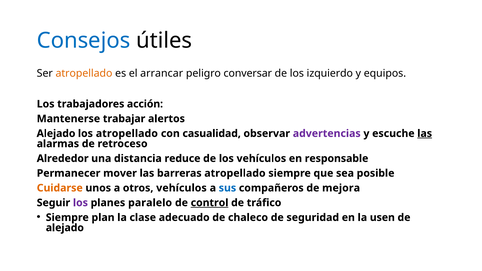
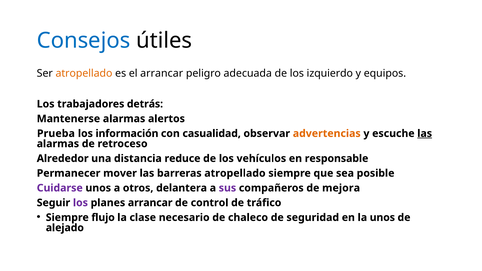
conversar: conversar -> adecuada (248, 73)
acción: acción -> detrás (145, 104)
Mantenerse trabajar: trabajar -> alarmas (124, 119)
Alejado: Alejado -> Prueba (56, 134)
los atropellado: atropellado -> información (127, 134)
advertencias colour: purple -> orange (327, 134)
Cuidarse colour: orange -> purple (60, 188)
otros vehículos: vehículos -> delantera (182, 188)
sus colour: blue -> purple (227, 188)
planes paralelo: paralelo -> arrancar (150, 203)
control underline: present -> none (210, 203)
plan: plan -> flujo (103, 218)
adecuado: adecuado -> necesario (184, 218)
la usen: usen -> unos (382, 218)
